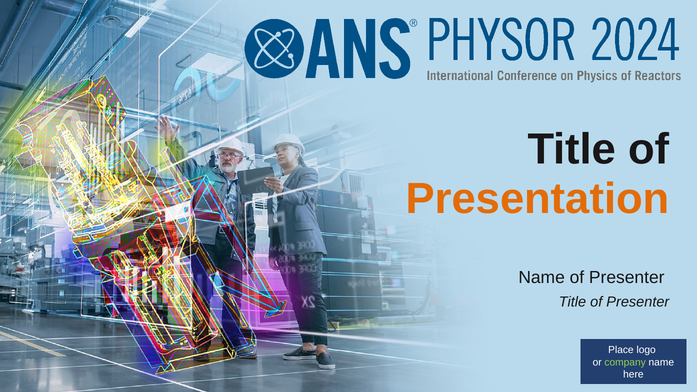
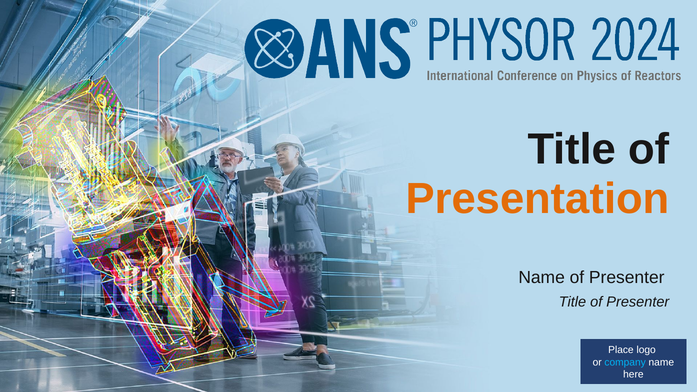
company colour: light green -> light blue (625, 362)
